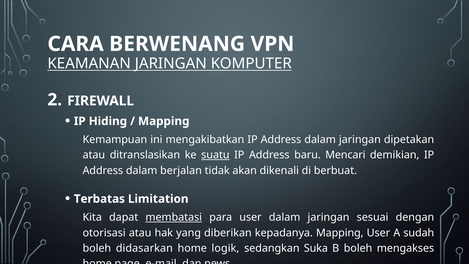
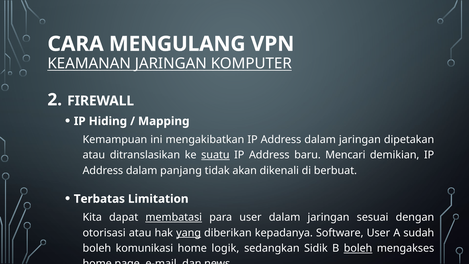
BERWENANG: BERWENANG -> MENGULANG (177, 44)
berjalan: berjalan -> panjang (181, 170)
yang underline: none -> present (189, 233)
kepadanya Mapping: Mapping -> Software (340, 233)
didasarkan: didasarkan -> komunikasi (144, 248)
Suka: Suka -> Sidik (316, 248)
boleh underline: none -> present (358, 248)
